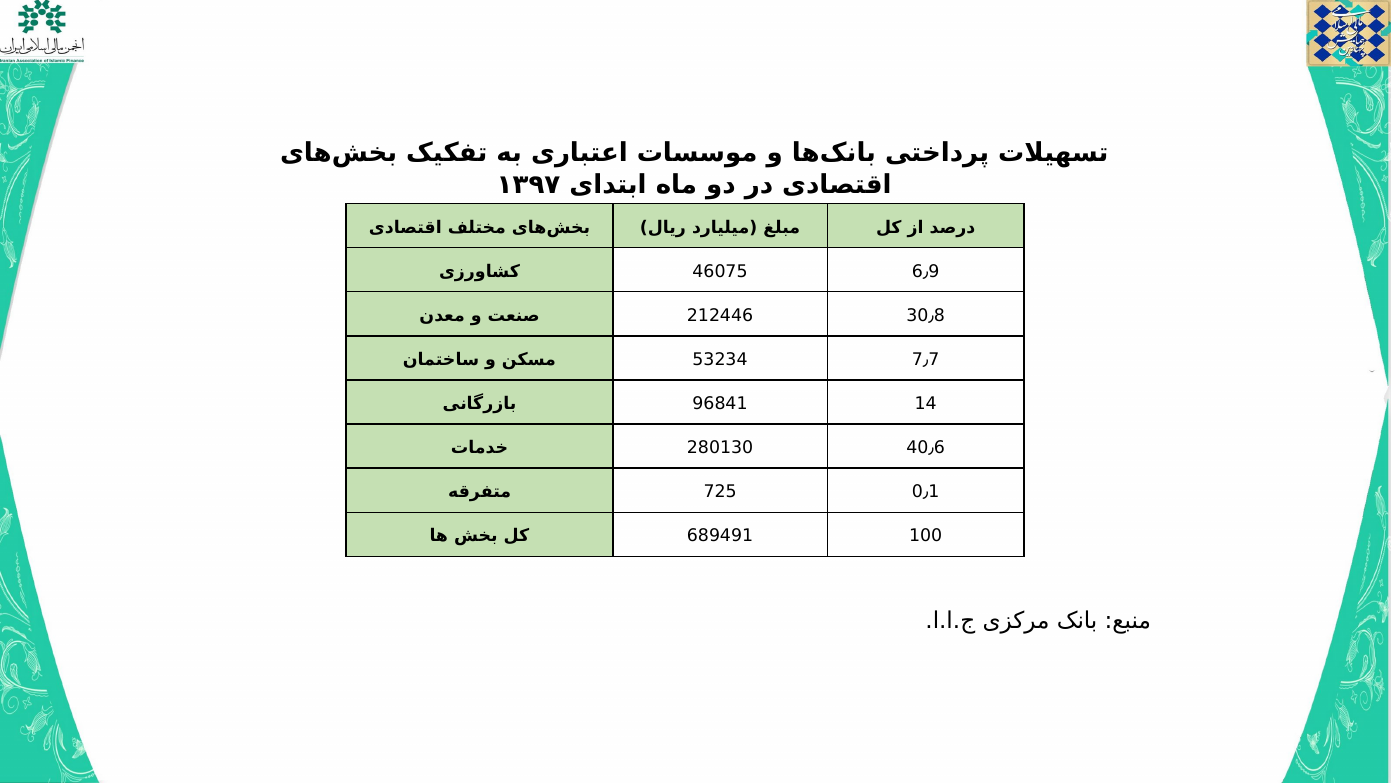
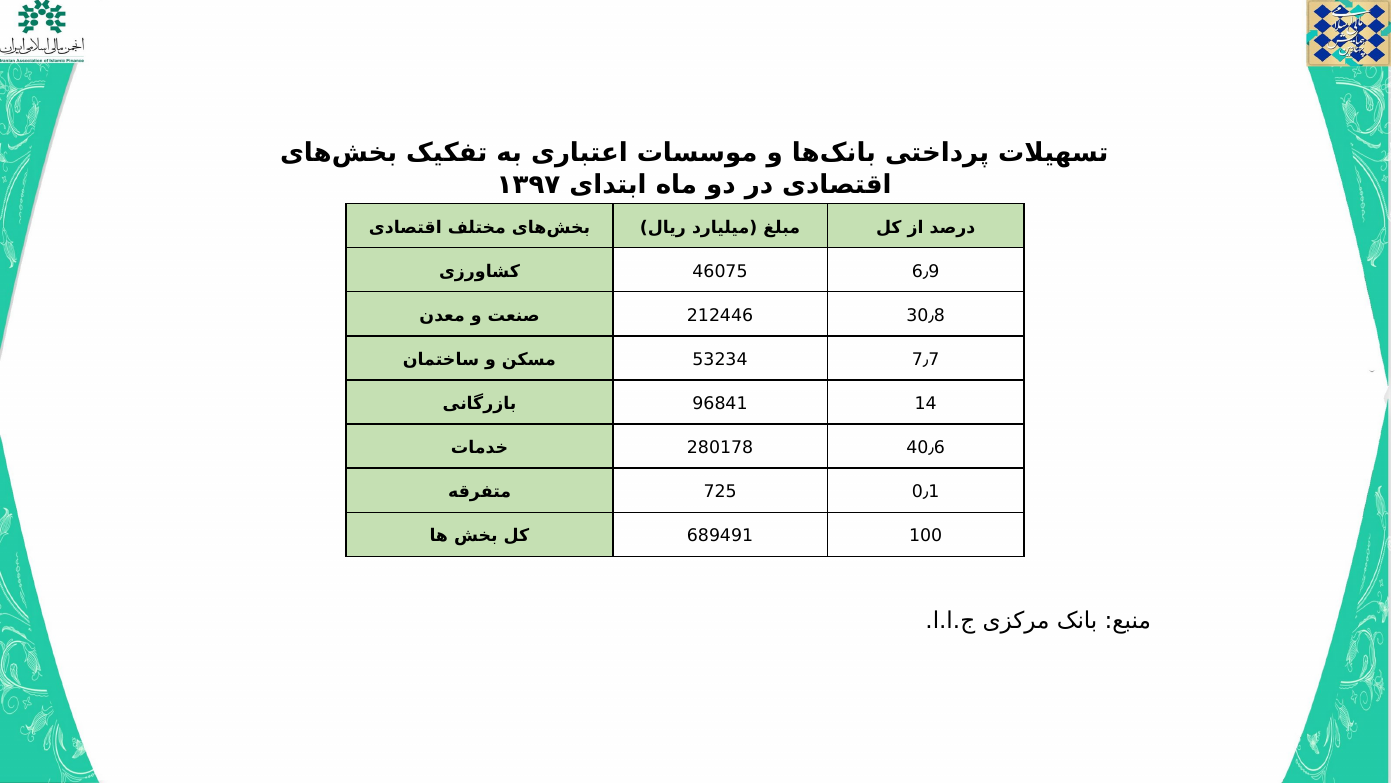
280130: 280130 -> 280178 (720, 448)
